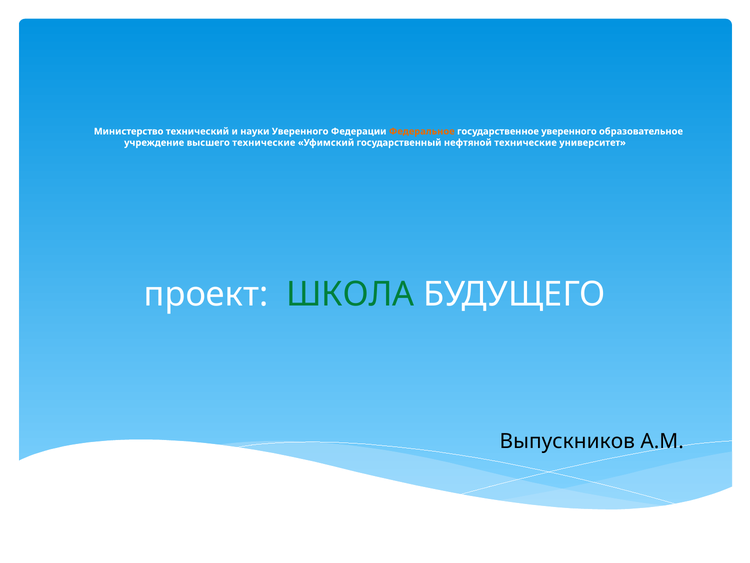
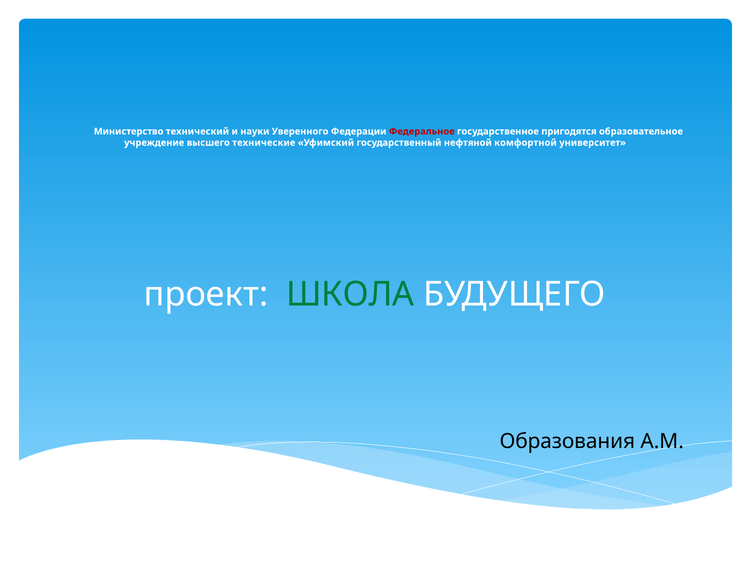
Федеральное colour: orange -> red (422, 131)
государственное уверенного: уверенного -> пригодятся (569, 131)
нефтяной технические: технические -> комфортной (525, 143)
Выпускников: Выпускников -> Образования (567, 441)
